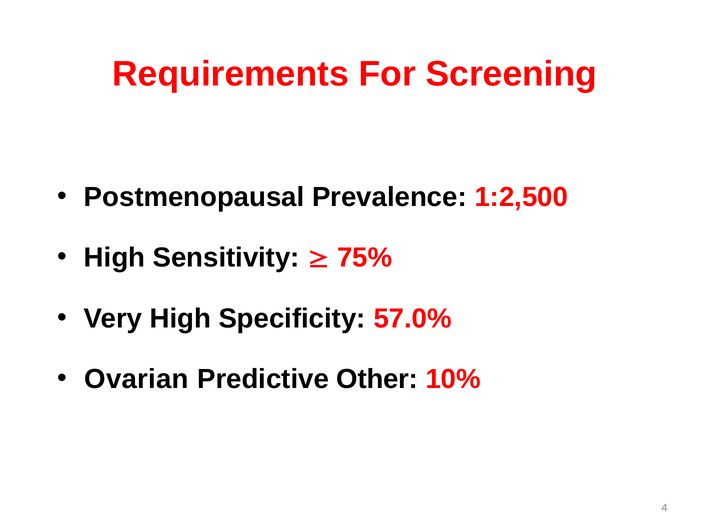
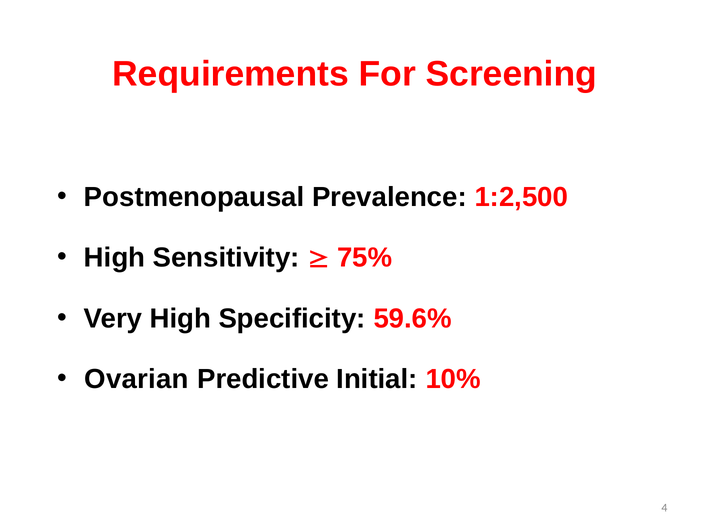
57.0%: 57.0% -> 59.6% (413, 319)
Other: Other -> Initial (377, 380)
